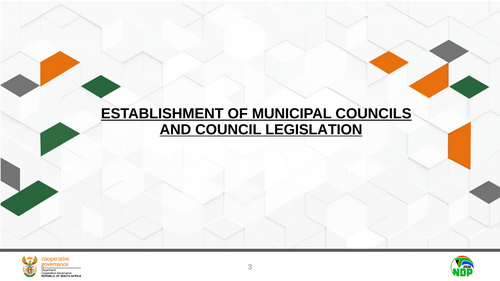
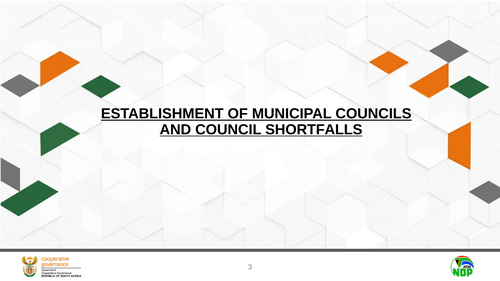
LEGISLATION: LEGISLATION -> SHORTFALLS (314, 130)
